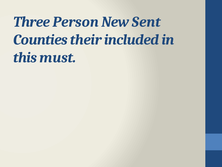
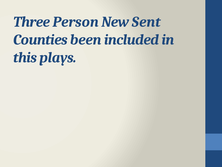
their: their -> been (86, 40)
must: must -> plays (58, 57)
